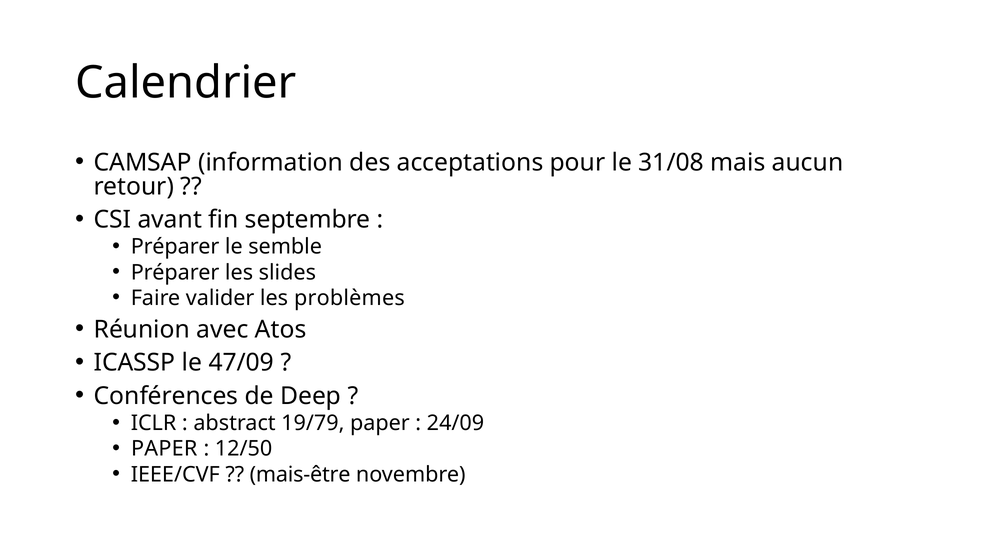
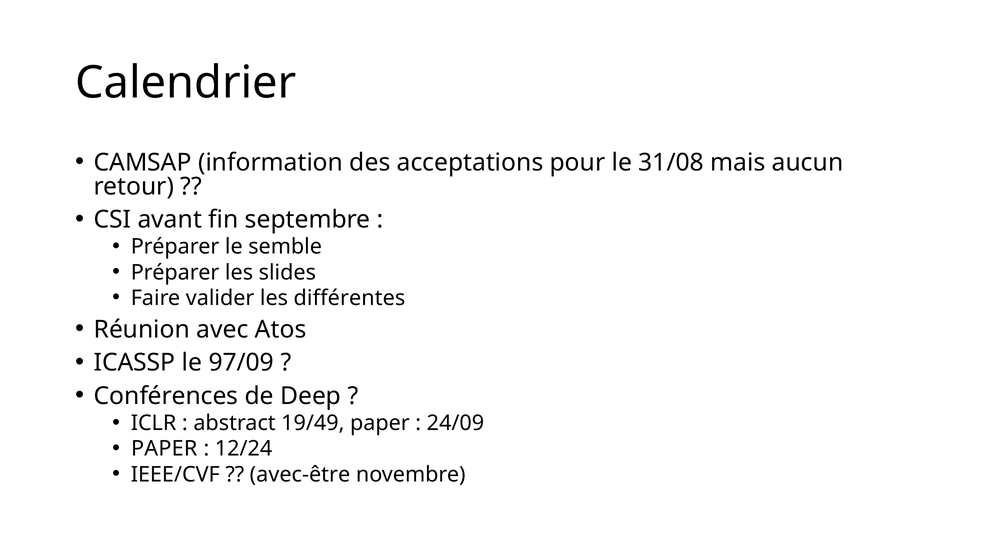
problèmes: problèmes -> différentes (349, 298)
47/09: 47/09 -> 97/09 (241, 363)
19/79: 19/79 -> 19/49 (313, 423)
12/50: 12/50 -> 12/24 (244, 449)
mais-être: mais-être -> avec-être (300, 475)
